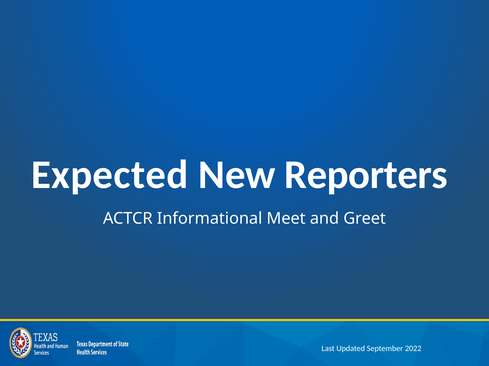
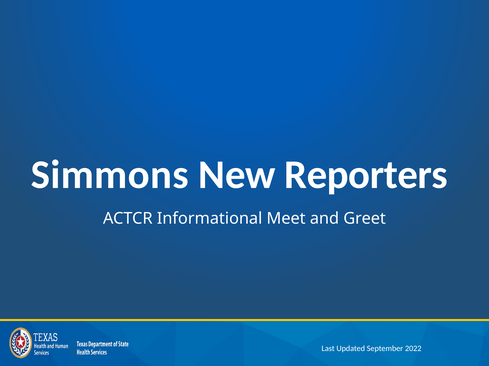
Expected: Expected -> Simmons (110, 175)
